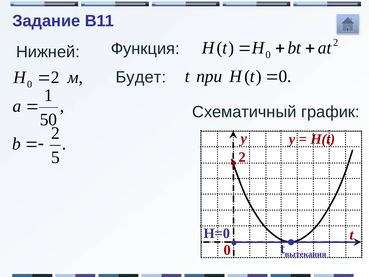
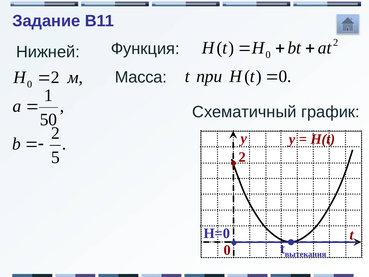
Будет: Будет -> Масса (141, 77)
